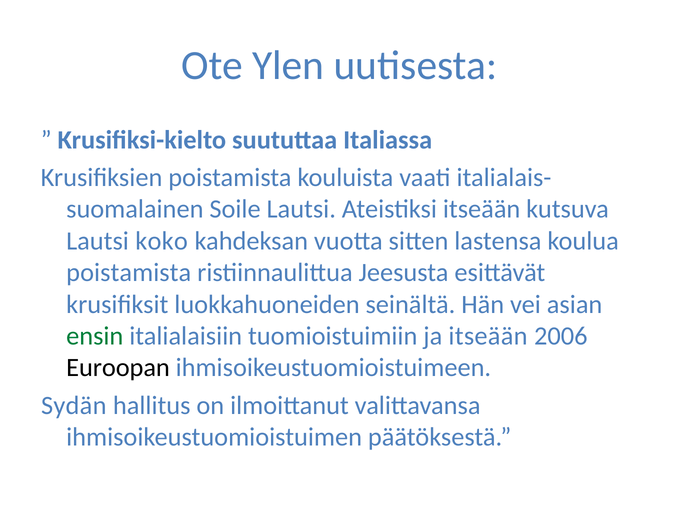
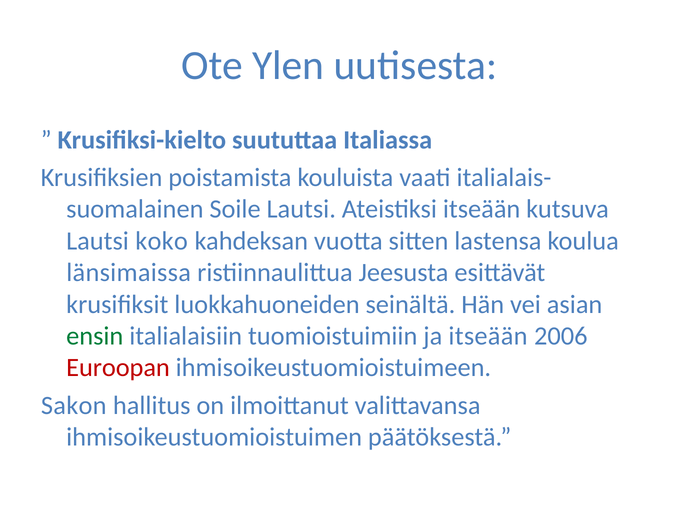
poistamista: poistamista -> länsimaissa (129, 273)
Euroopan colour: black -> red (118, 368)
Sydän: Sydän -> Sakon (74, 406)
